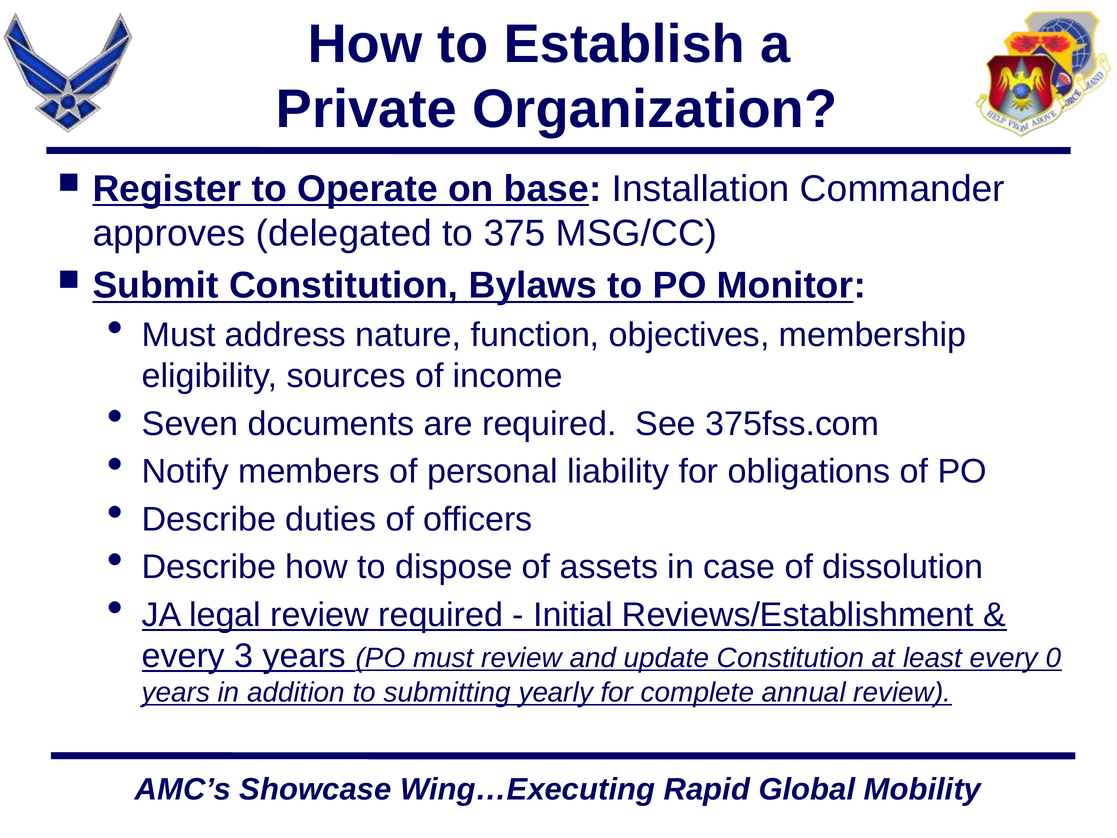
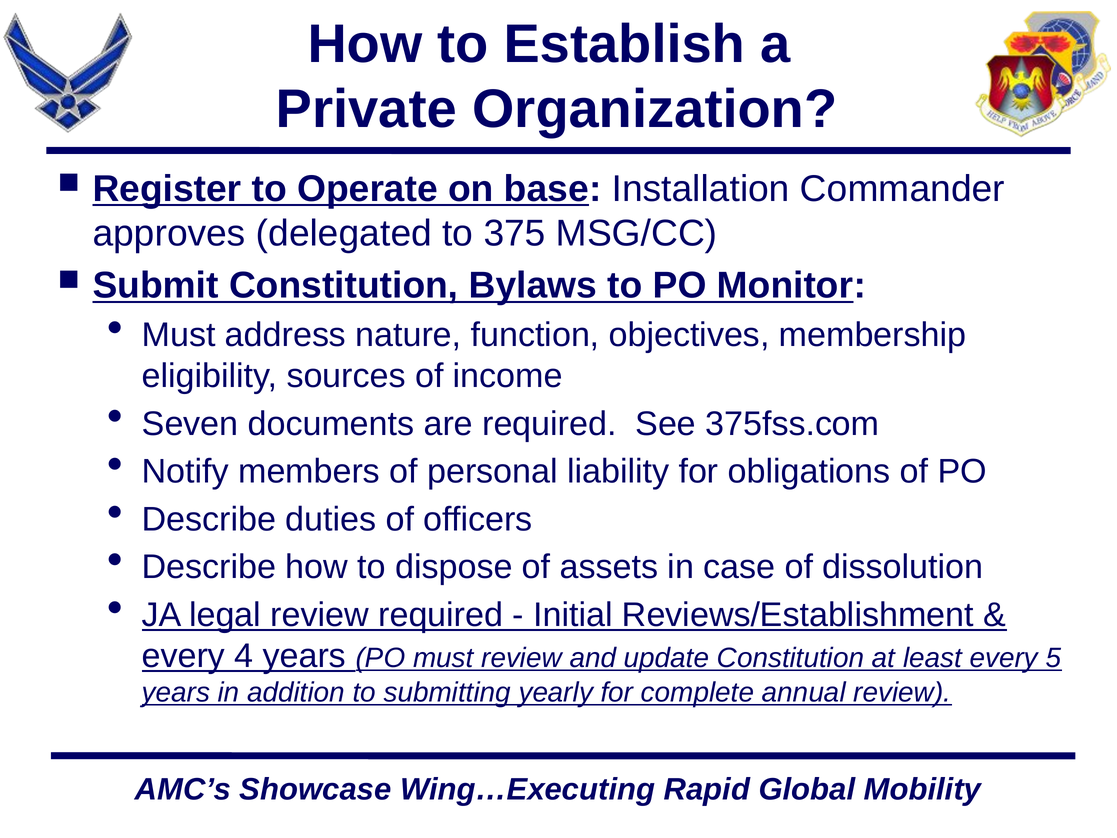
3: 3 -> 4 (244, 656)
0: 0 -> 5 (1053, 658)
